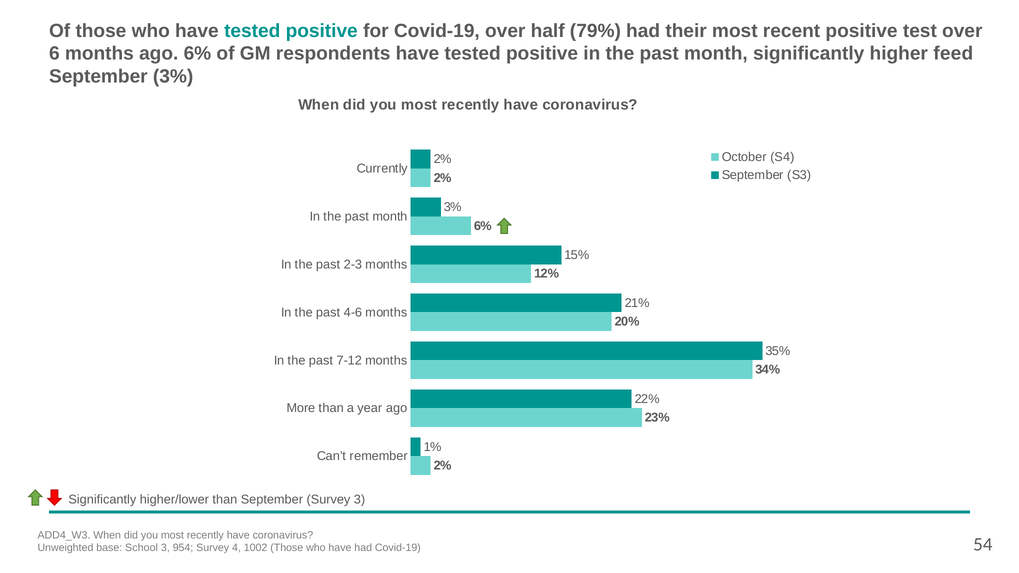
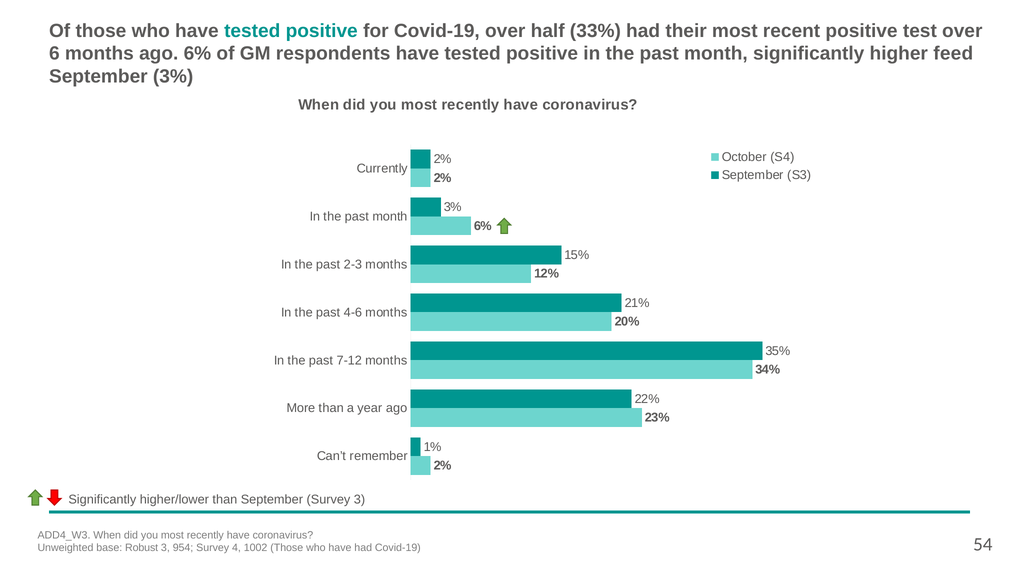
79%: 79% -> 33% (595, 31)
School: School -> Robust (142, 548)
